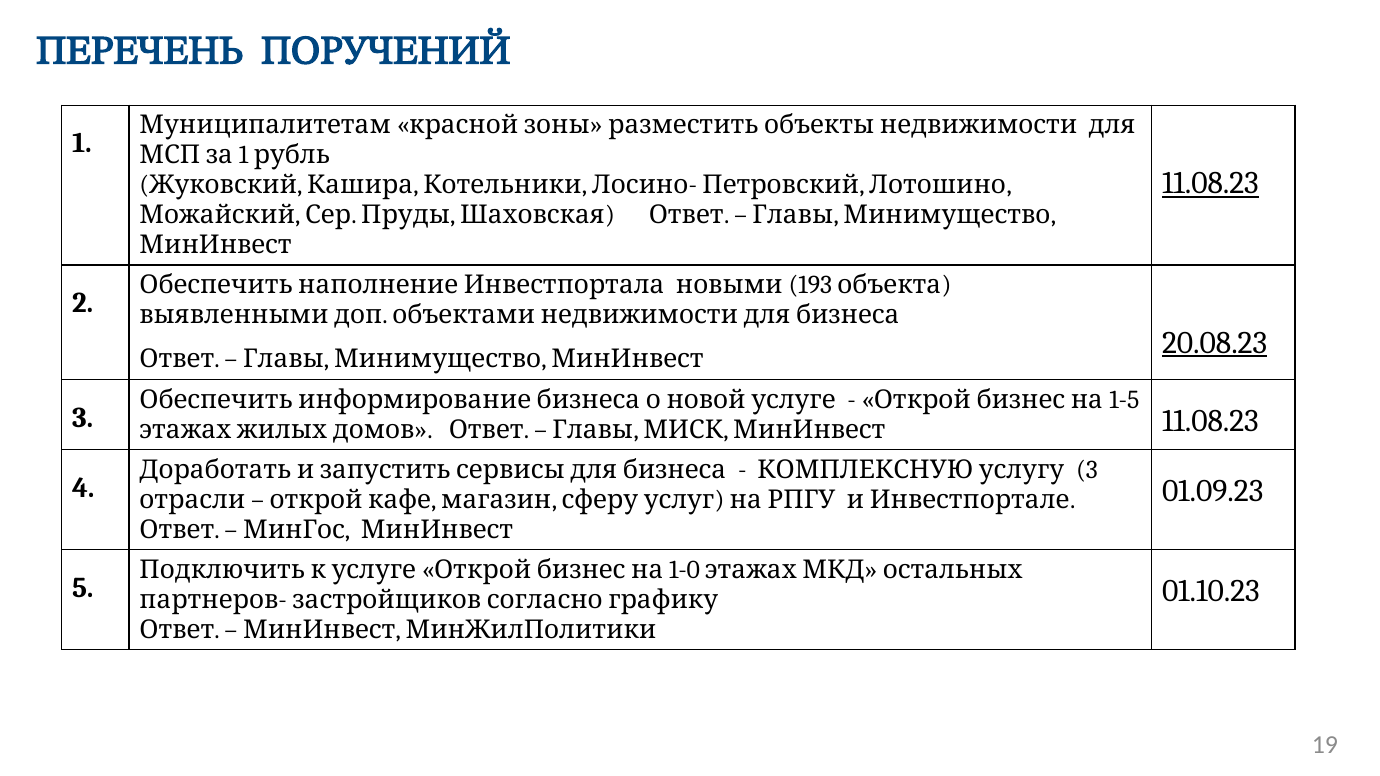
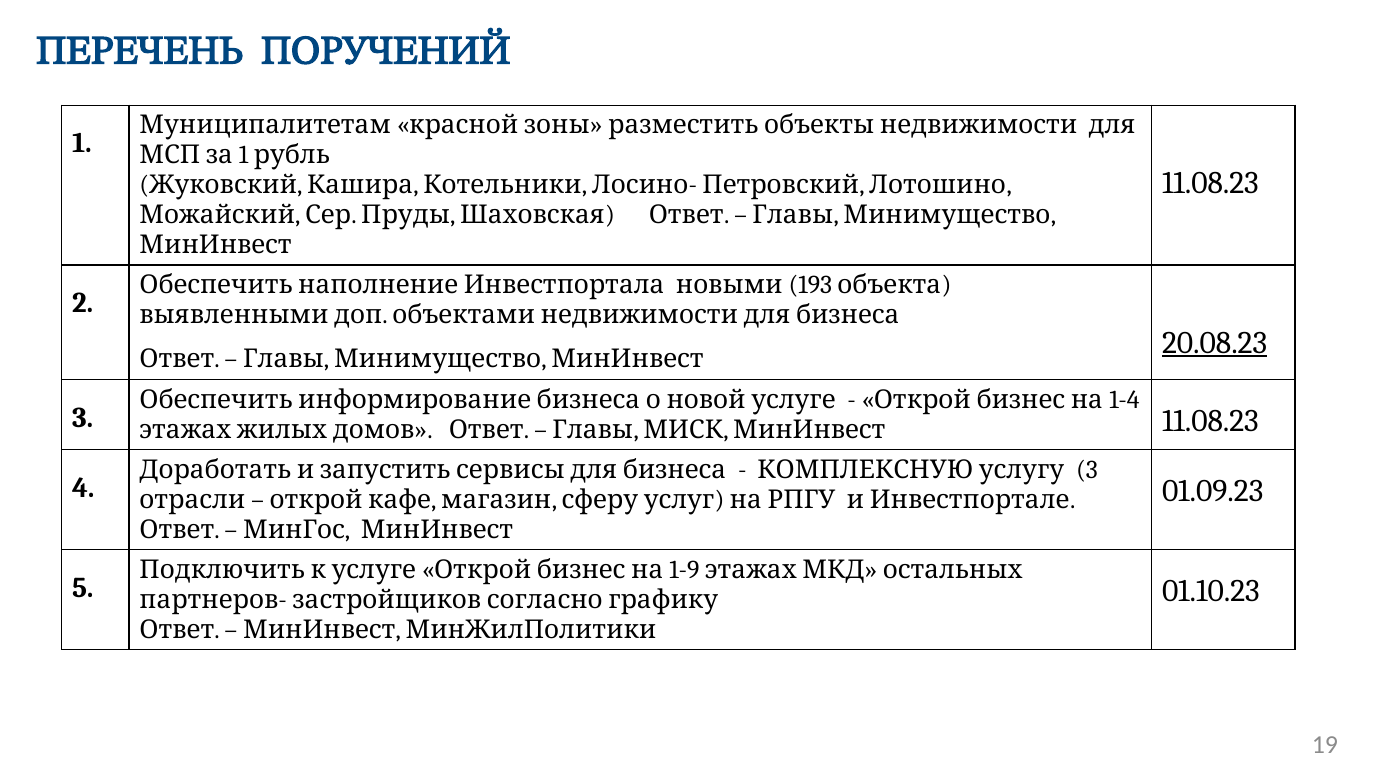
11.08.23 underline: present -> none (1210, 183)
1-5: 1-5 -> 1-4 (1124, 400)
1-0: 1-0 -> 1-9 (684, 570)
